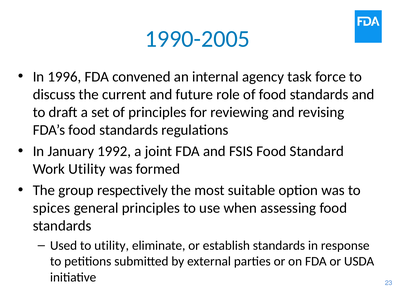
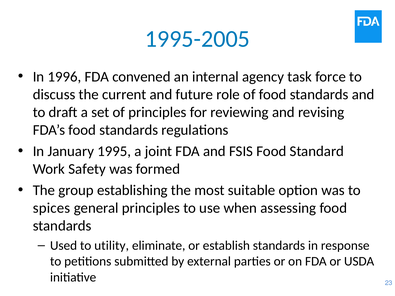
1990-2005: 1990-2005 -> 1995-2005 (197, 39)
1992: 1992 -> 1995 (114, 151)
Work Utility: Utility -> Safety (87, 169)
respectively: respectively -> establishing (132, 190)
